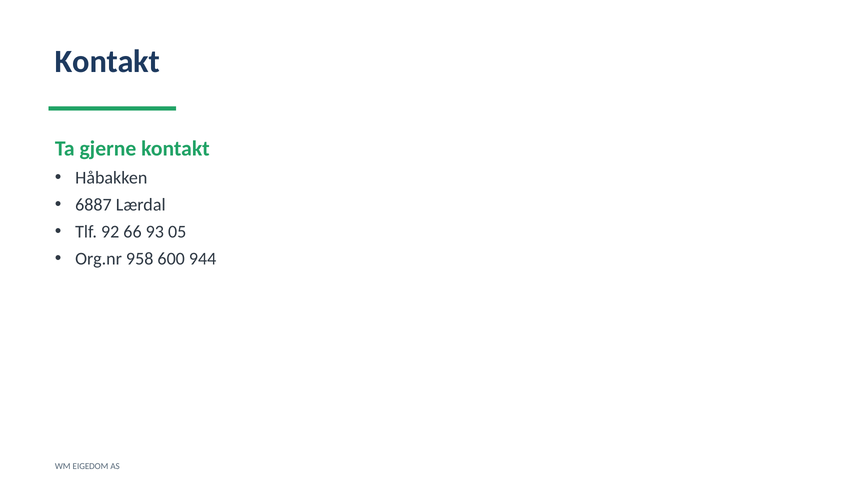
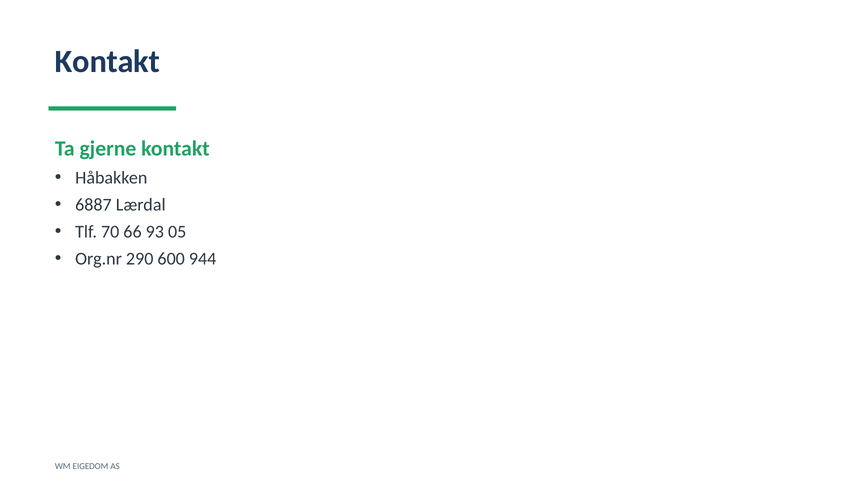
92: 92 -> 70 (110, 232)
958: 958 -> 290 (140, 259)
